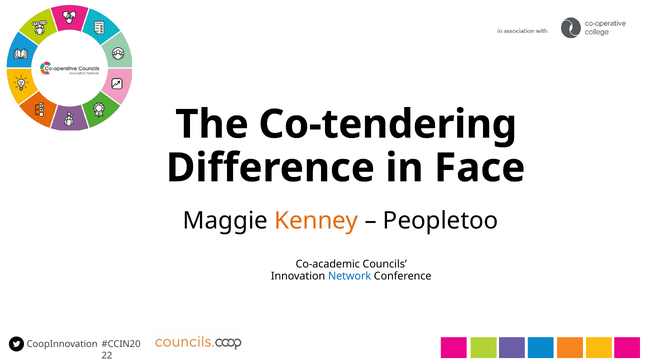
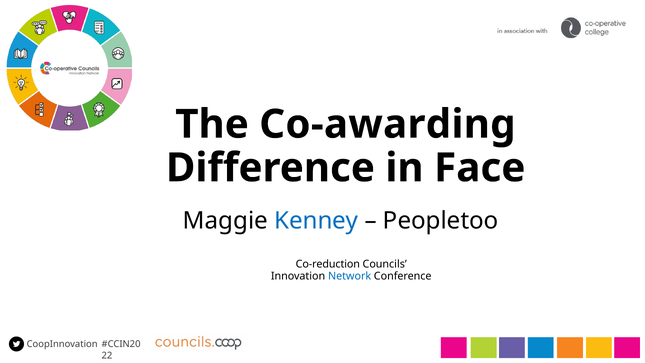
Co-tendering: Co-tendering -> Co-awarding (387, 124)
Kenney colour: orange -> blue (316, 220)
Co-academic: Co-academic -> Co-reduction (328, 264)
